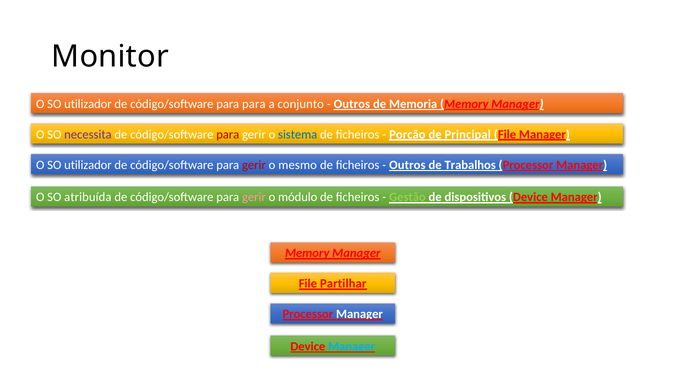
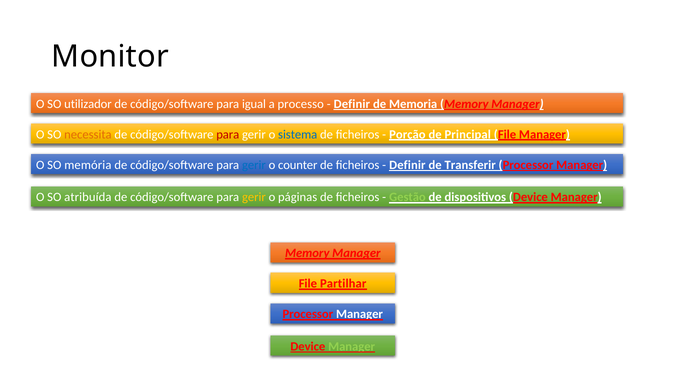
para para: para -> igual (254, 104)
conjunto: conjunto -> processo (301, 104)
Outros: Outros -> Definir (352, 104)
necessita colour: purple -> orange (88, 134)
utilizador: utilizador -> memória (88, 165)
gerir colour: red -> blue (254, 165)
mesmo: mesmo -> counter (298, 165)
Outros: Outros -> Definir (407, 165)
Trabalhos: Trabalhos -> Transferir (470, 165)
gerir colour: pink -> yellow (254, 197)
módulo: módulo -> páginas (298, 197)
Manager colour: light blue -> light green (352, 346)
